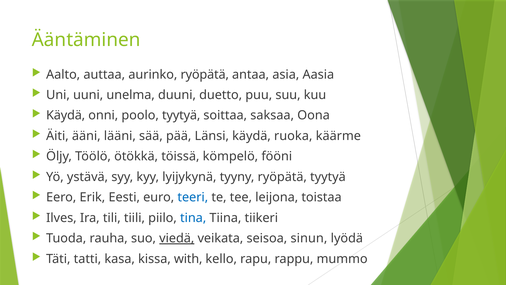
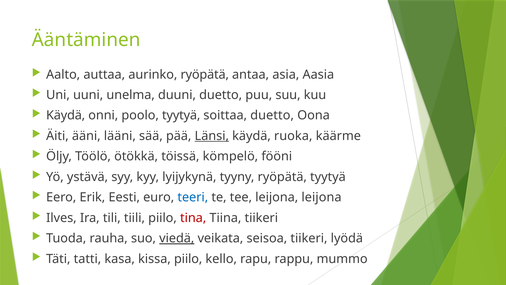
soittaa saksaa: saksaa -> duetto (272, 115)
Länsi underline: none -> present (212, 136)
leijona toistaa: toistaa -> leijona (321, 197)
tina colour: blue -> red (193, 218)
seisoa sinun: sinun -> tiikeri (309, 238)
kissa with: with -> piilo (188, 258)
